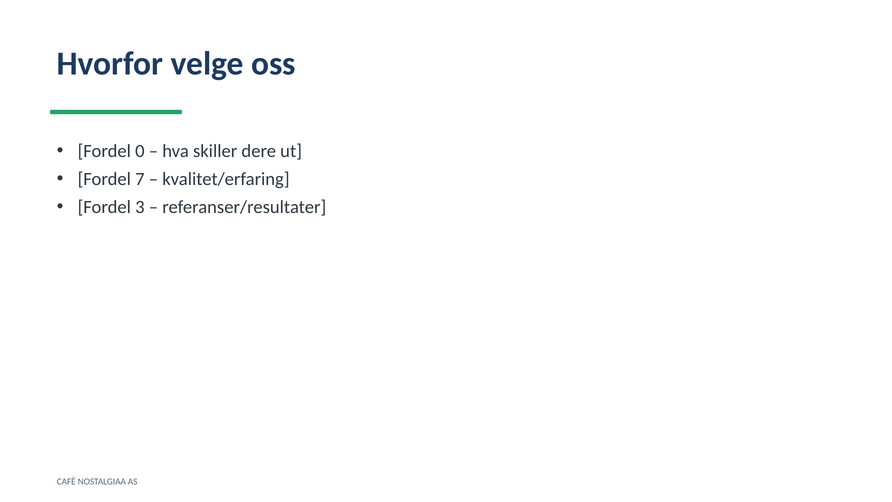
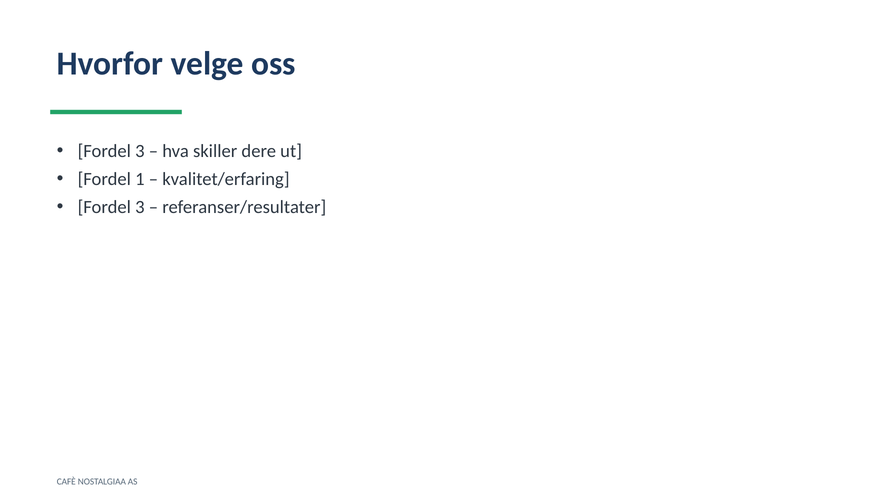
0: 0 -> 3 (140, 151)
7: 7 -> 1 (140, 179)
